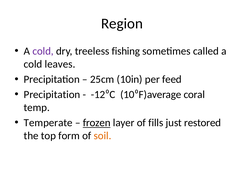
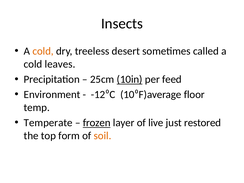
Region: Region -> Insects (122, 24)
cold colour: purple -> orange (43, 51)
fishing: fishing -> desert (126, 51)
10in underline: none -> present (130, 79)
Precipitation: Precipitation -> Environment (52, 95)
coral: coral -> floor (194, 95)
fills: fills -> live (156, 123)
